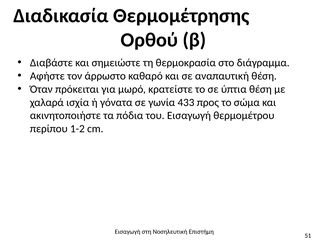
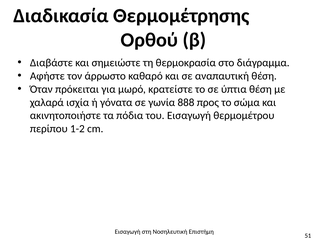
433: 433 -> 888 (186, 102)
